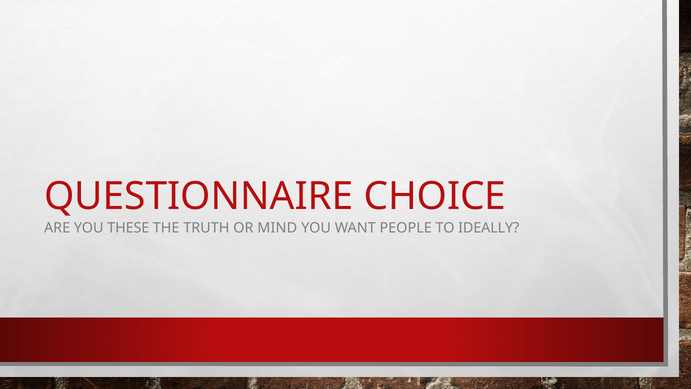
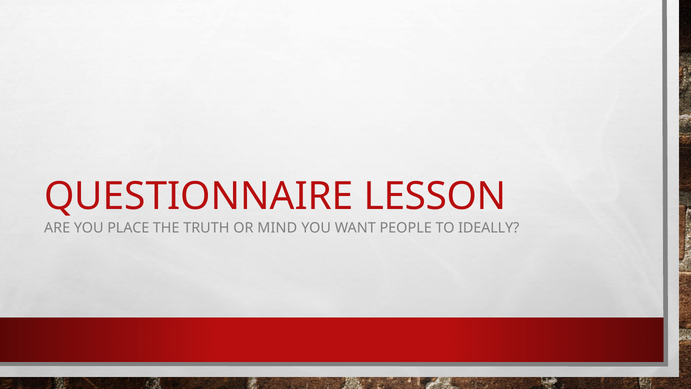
CHOICE: CHOICE -> LESSON (435, 196)
THESE: THESE -> PLACE (128, 228)
